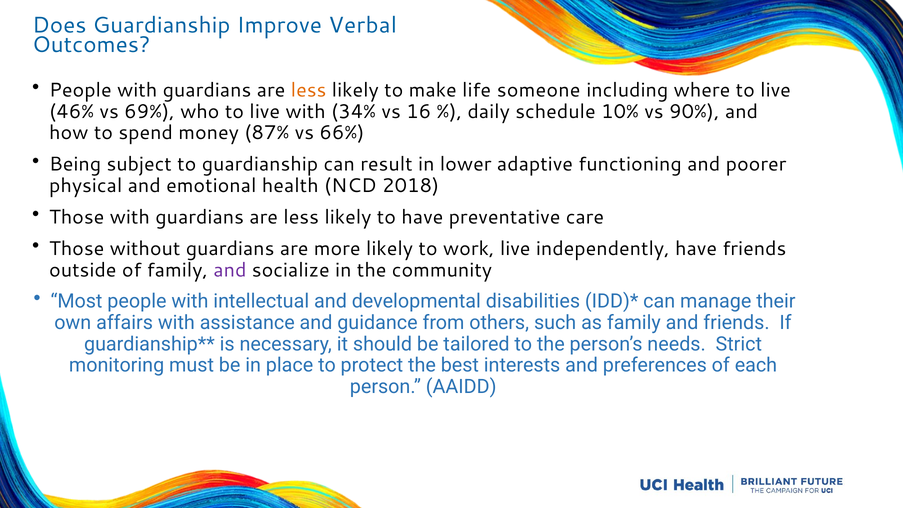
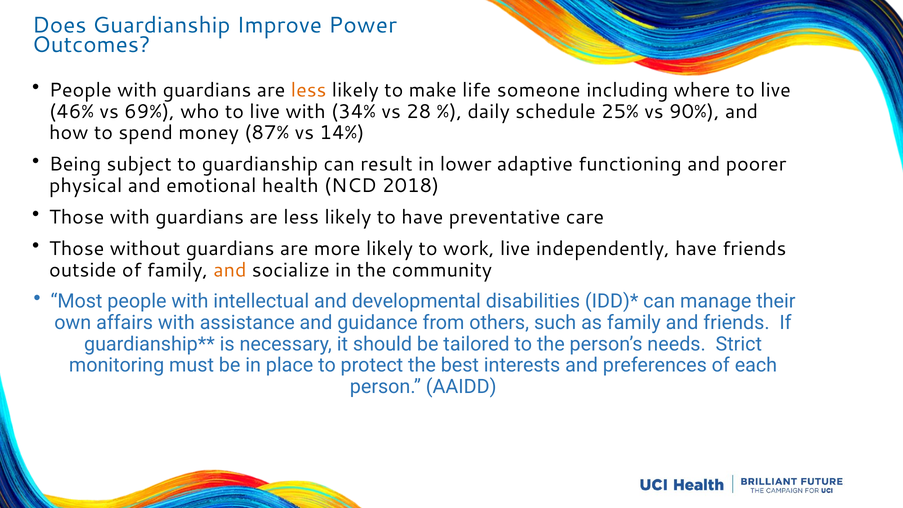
Verbal: Verbal -> Power (363, 25)
16: 16 -> 28 (419, 112)
10%: 10% -> 25% (620, 112)
66%: 66% -> 14% (342, 133)
and colour: purple -> orange (230, 270)
